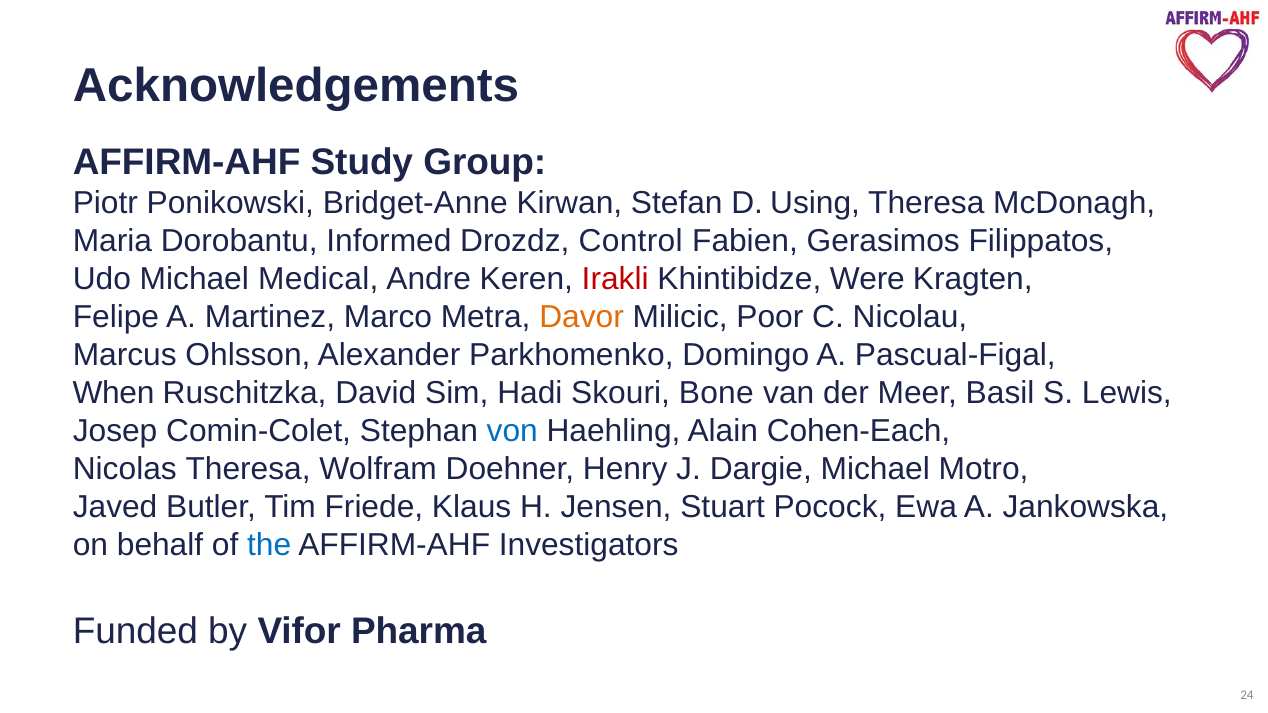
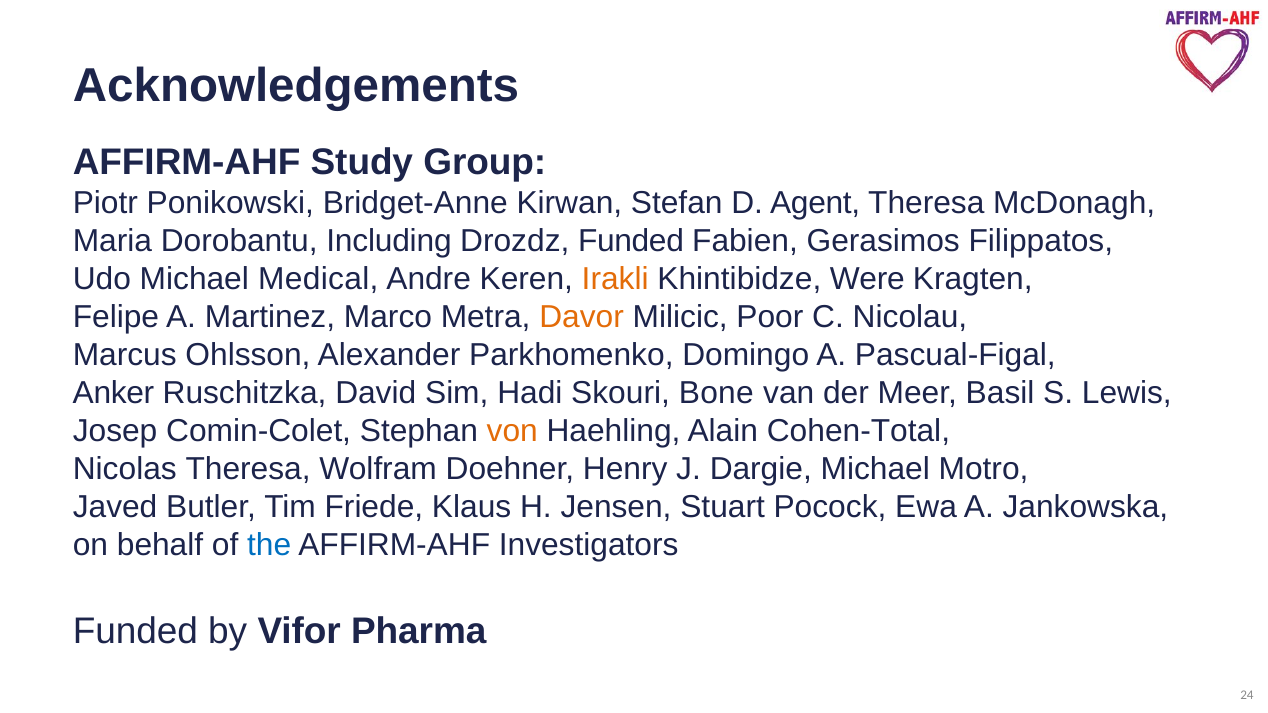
Using: Using -> Agent (815, 203)
Informed: Informed -> Including (389, 241)
Drozdz Control: Control -> Funded (631, 241)
Irakli colour: red -> orange (615, 279)
When: When -> Anker (114, 393)
von colour: blue -> orange (512, 431)
Cohen-Each: Cohen-Each -> Cohen-Total (858, 431)
